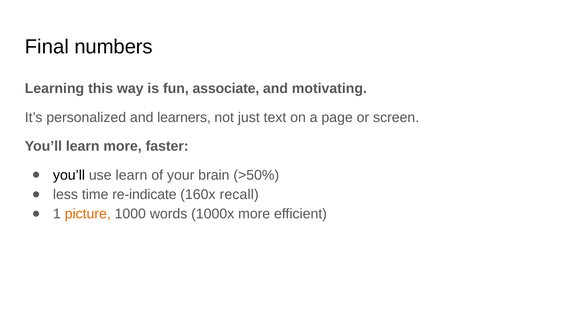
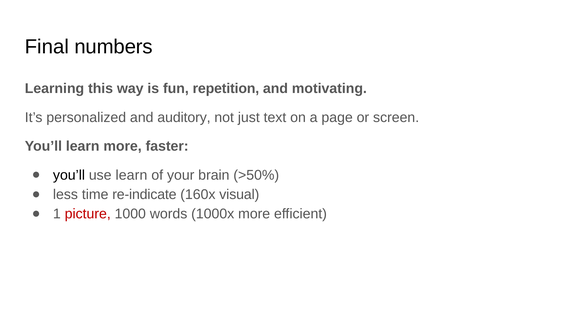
associate: associate -> repetition (226, 89)
learners: learners -> auditory (184, 117)
recall: recall -> visual (239, 194)
picture colour: orange -> red (88, 214)
